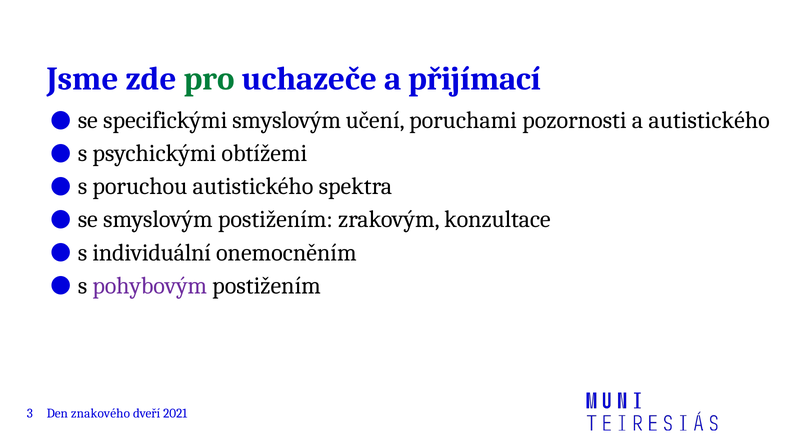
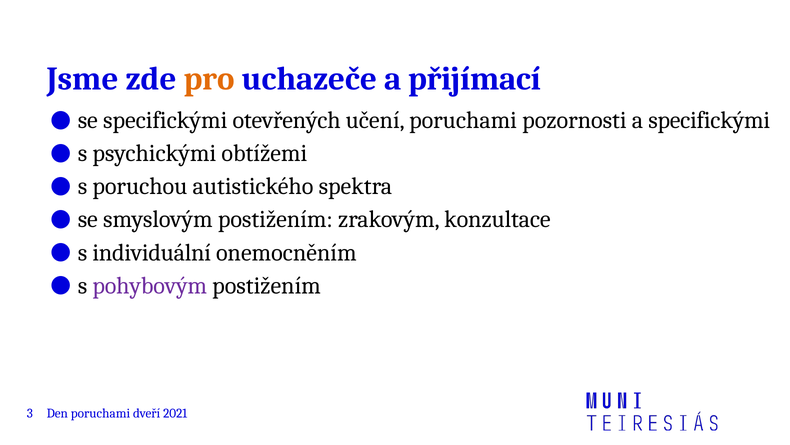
pro colour: green -> orange (209, 79)
specifickými smyslovým: smyslovým -> otevřených (287, 120)
a autistického: autistického -> specifickými (709, 120)
Den znakového: znakového -> poruchami (101, 413)
